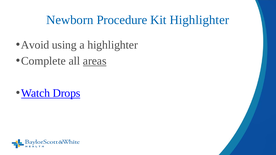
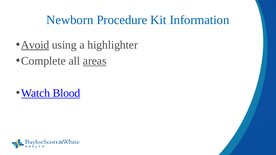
Kit Highlighter: Highlighter -> Information (199, 20)
Avoid underline: none -> present (35, 45)
Drops: Drops -> Blood (67, 93)
